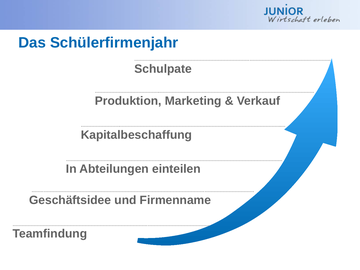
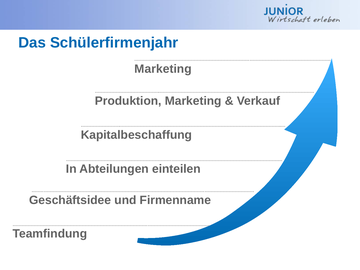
Schulpate: Schulpate -> Marketing (163, 69)
